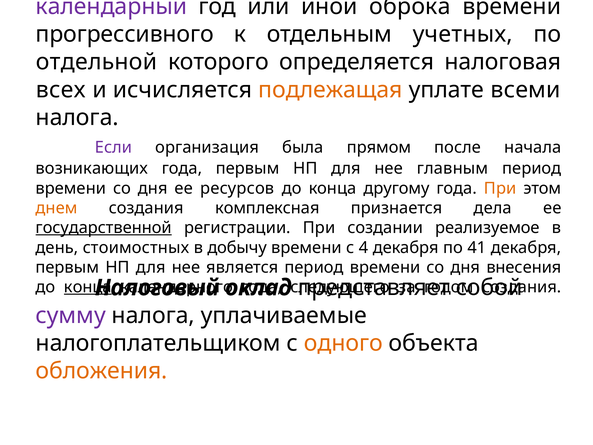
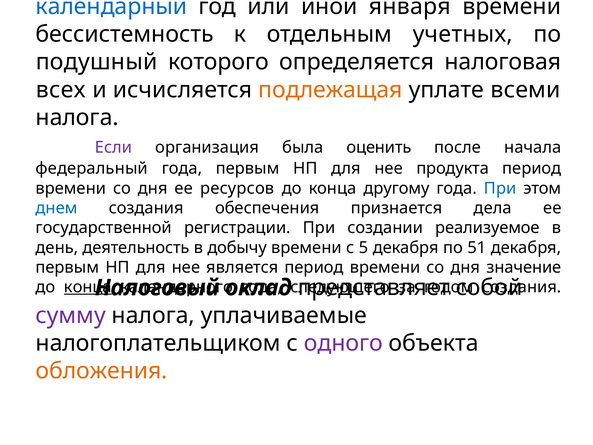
календарный colour: purple -> blue (111, 7)
оброка: оброка -> января (410, 7)
прогрессивного: прогрессивного -> бессистемность (125, 34)
отдельной: отдельной -> подушный (97, 62)
прямом: прямом -> оценить (379, 147)
возникающих: возникающих -> федеральный (92, 168)
главным: главным -> продукта (453, 168)
При colour: orange -> blue (500, 188)
днем colour: orange -> blue (57, 208)
комплексная: комплексная -> обеспечения (267, 208)
государственной underline: present -> none (104, 228)
стоимостных: стоимостных -> деятельность (136, 247)
4: 4 -> 5 (363, 247)
41: 41 -> 51 (477, 247)
внесения: внесения -> значение (524, 267)
одного colour: orange -> purple (343, 343)
